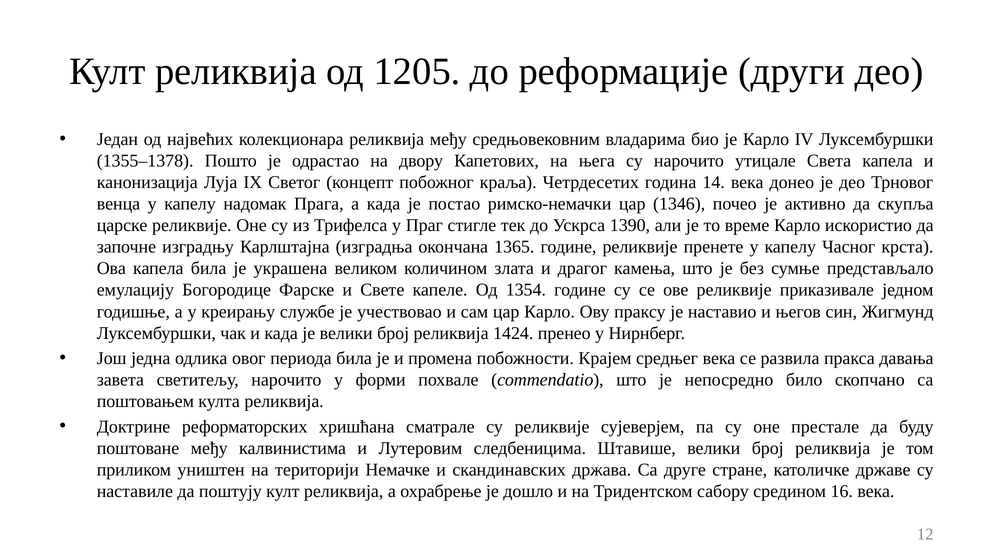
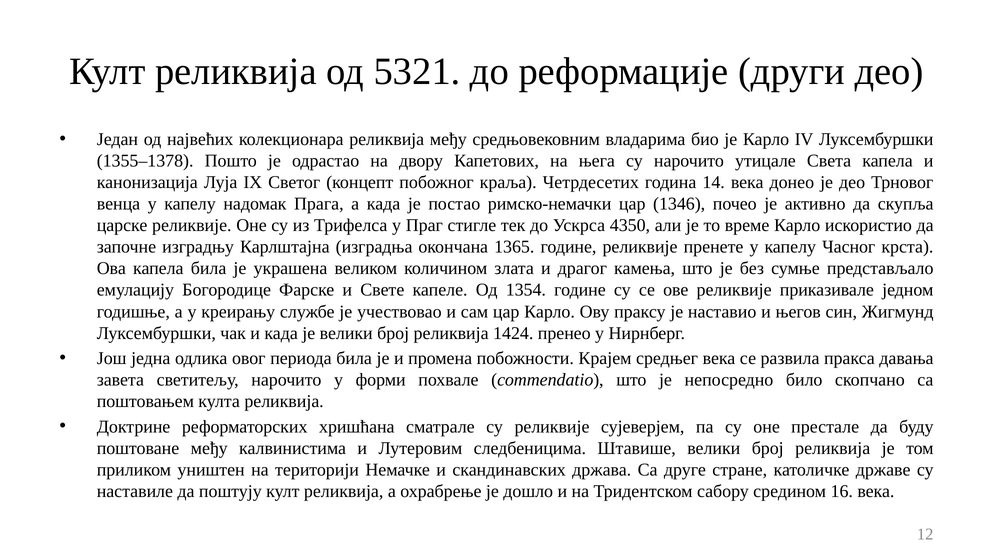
1205: 1205 -> 5321 (417, 72)
1390: 1390 -> 4350 (630, 225)
